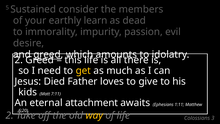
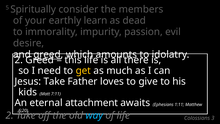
Sustained: Sustained -> Spiritually (33, 9)
Jesus Died: Died -> Take (54, 81)
way colour: yellow -> light blue (94, 115)
